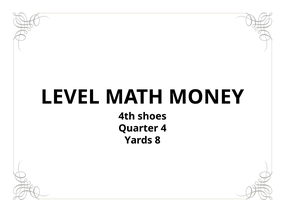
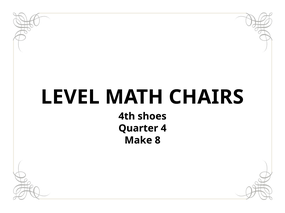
MONEY: MONEY -> CHAIRS (206, 97)
Yards: Yards -> Make (138, 141)
